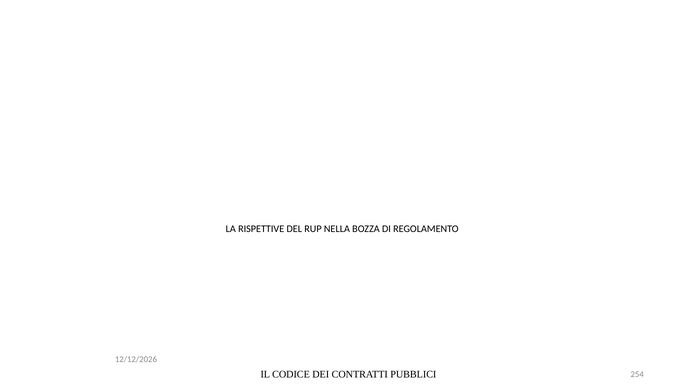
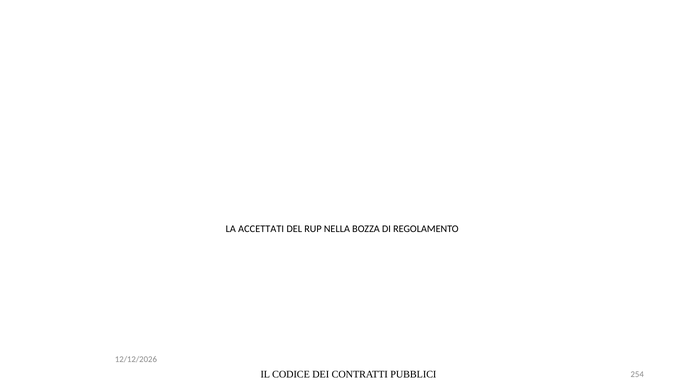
RISPETTIVE: RISPETTIVE -> ACCETTATI (261, 229)
